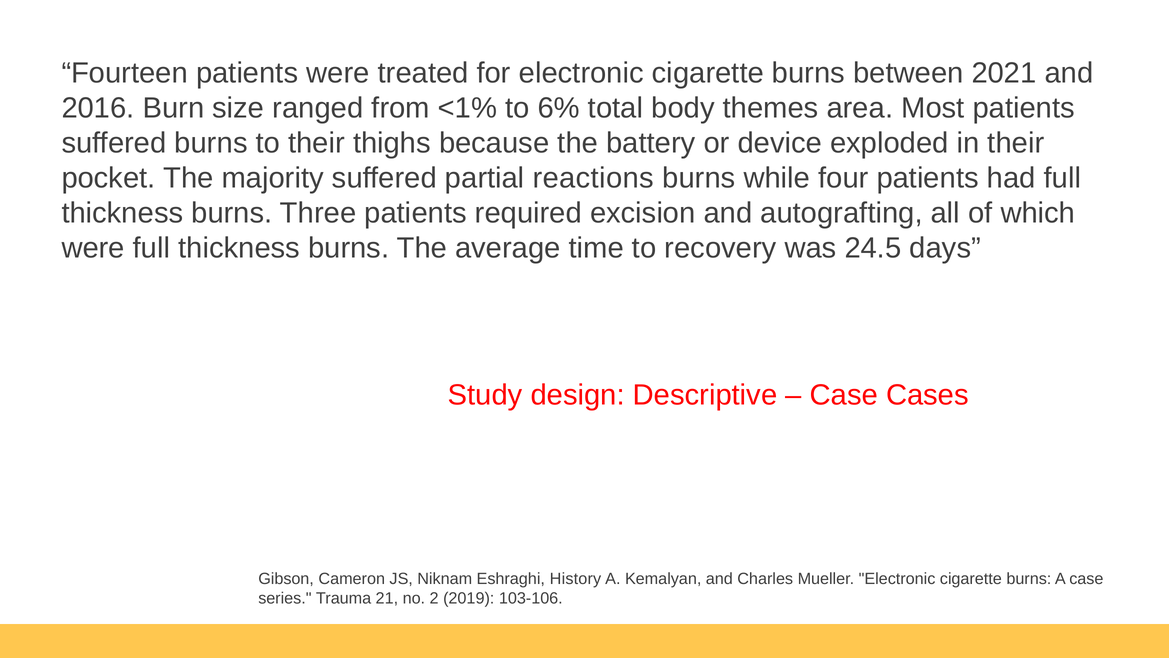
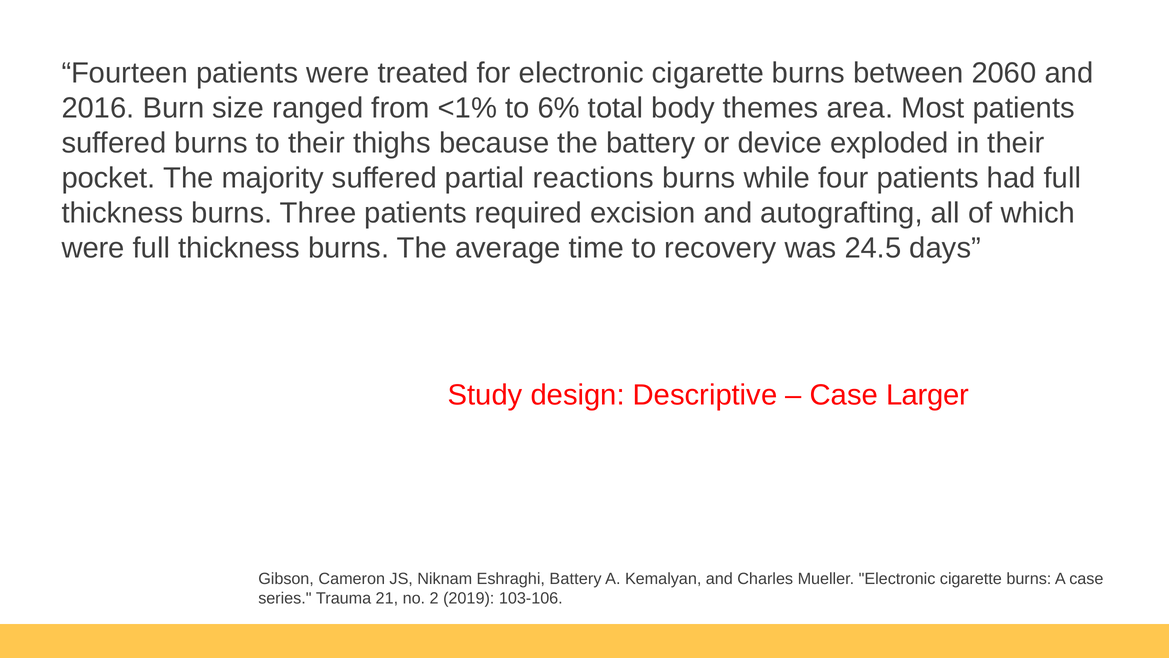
2021: 2021 -> 2060 (1004, 73)
Cases: Cases -> Larger (928, 395)
Eshraghi History: History -> Battery (576, 578)
